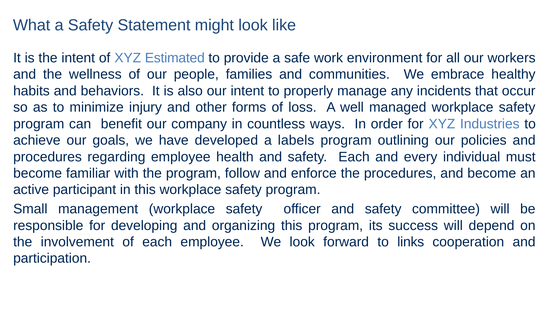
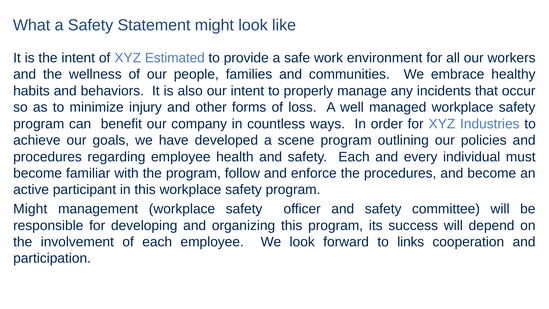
labels: labels -> scene (296, 140)
Small: Small -> Might (30, 209)
